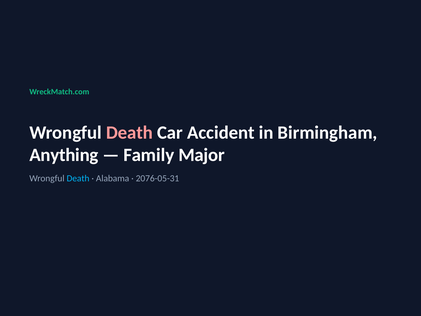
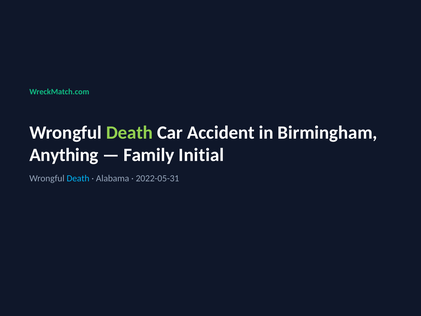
Death colour: pink -> light green (129, 132)
Major: Major -> Initial (201, 155)
2076-05-31: 2076-05-31 -> 2022-05-31 (157, 178)
